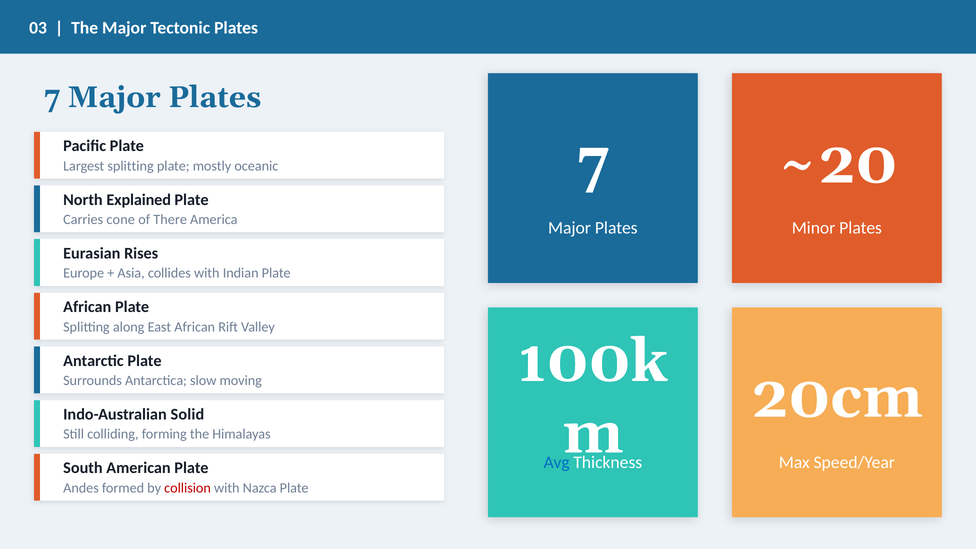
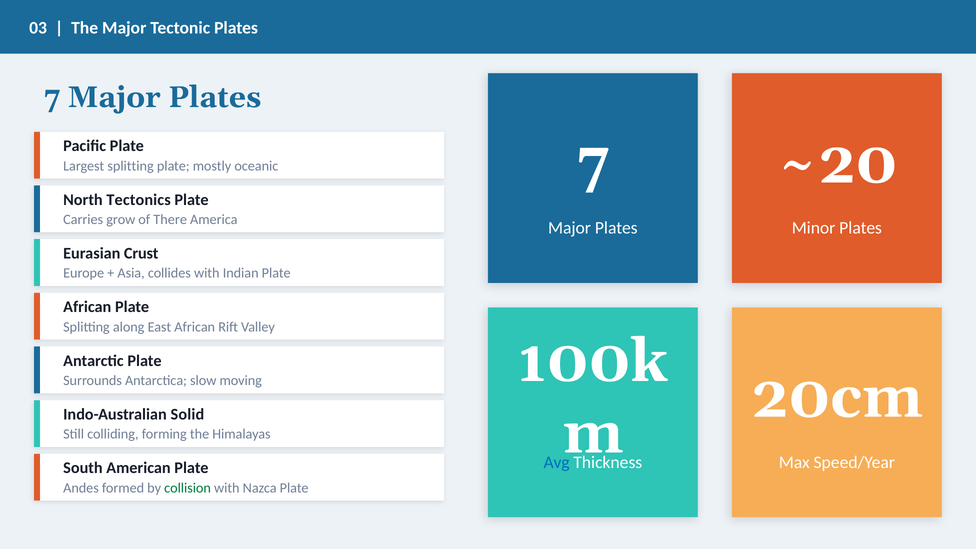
Explained: Explained -> Tectonics (139, 200)
cone: cone -> grow (121, 220)
Rises: Rises -> Crust (141, 253)
collision colour: red -> green (188, 488)
